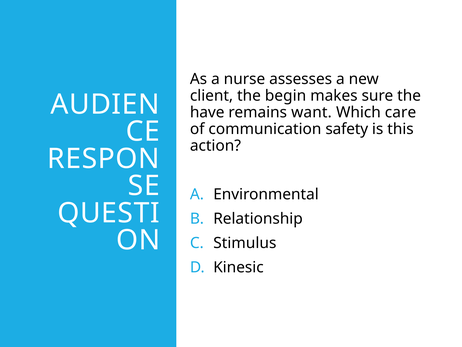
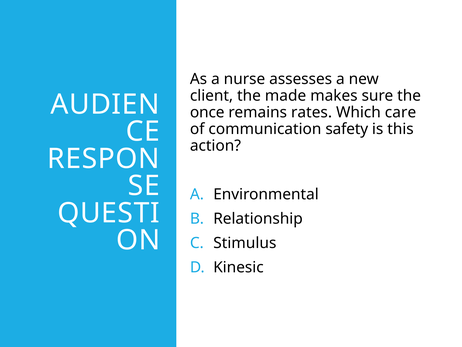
begin: begin -> made (286, 96)
have: have -> once (207, 112)
want: want -> rates (312, 112)
